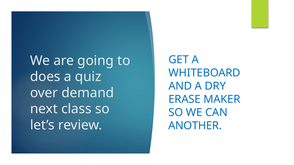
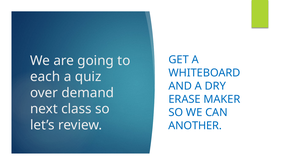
does: does -> each (45, 77)
